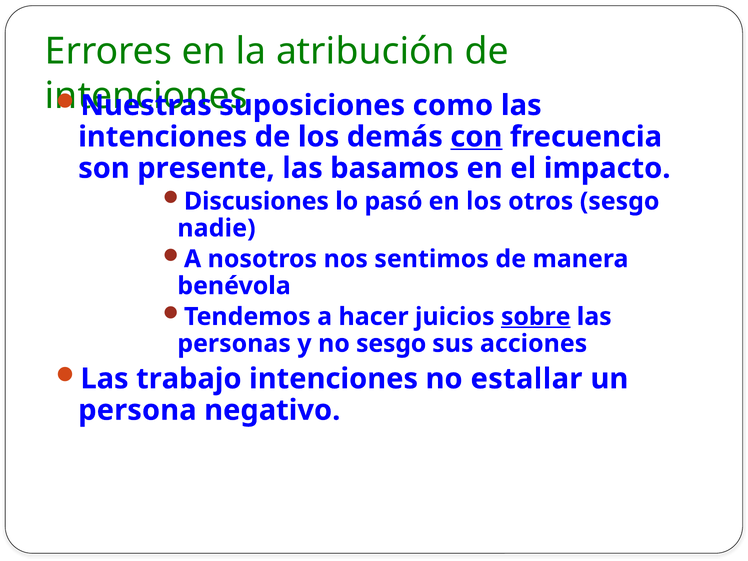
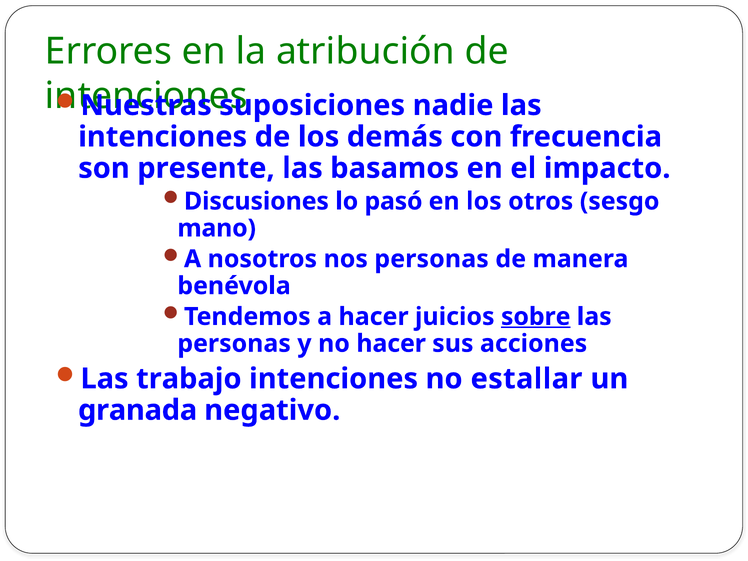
como: como -> nadie (453, 105)
con underline: present -> none (476, 137)
nadie: nadie -> mano (217, 228)
nos sentimos: sentimos -> personas (432, 259)
no sesgo: sesgo -> hacer (391, 344)
persona: persona -> granada (138, 410)
